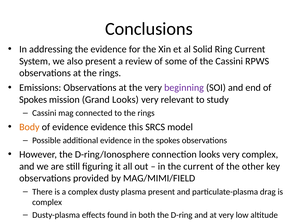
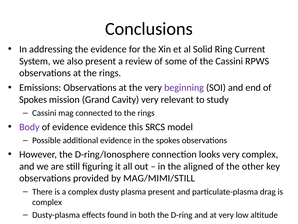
Grand Looks: Looks -> Cavity (125, 99)
Body colour: orange -> purple (29, 127)
the current: current -> aligned (198, 166)
MAG/MIMI/FIELD: MAG/MIMI/FIELD -> MAG/MIMI/STILL (159, 178)
